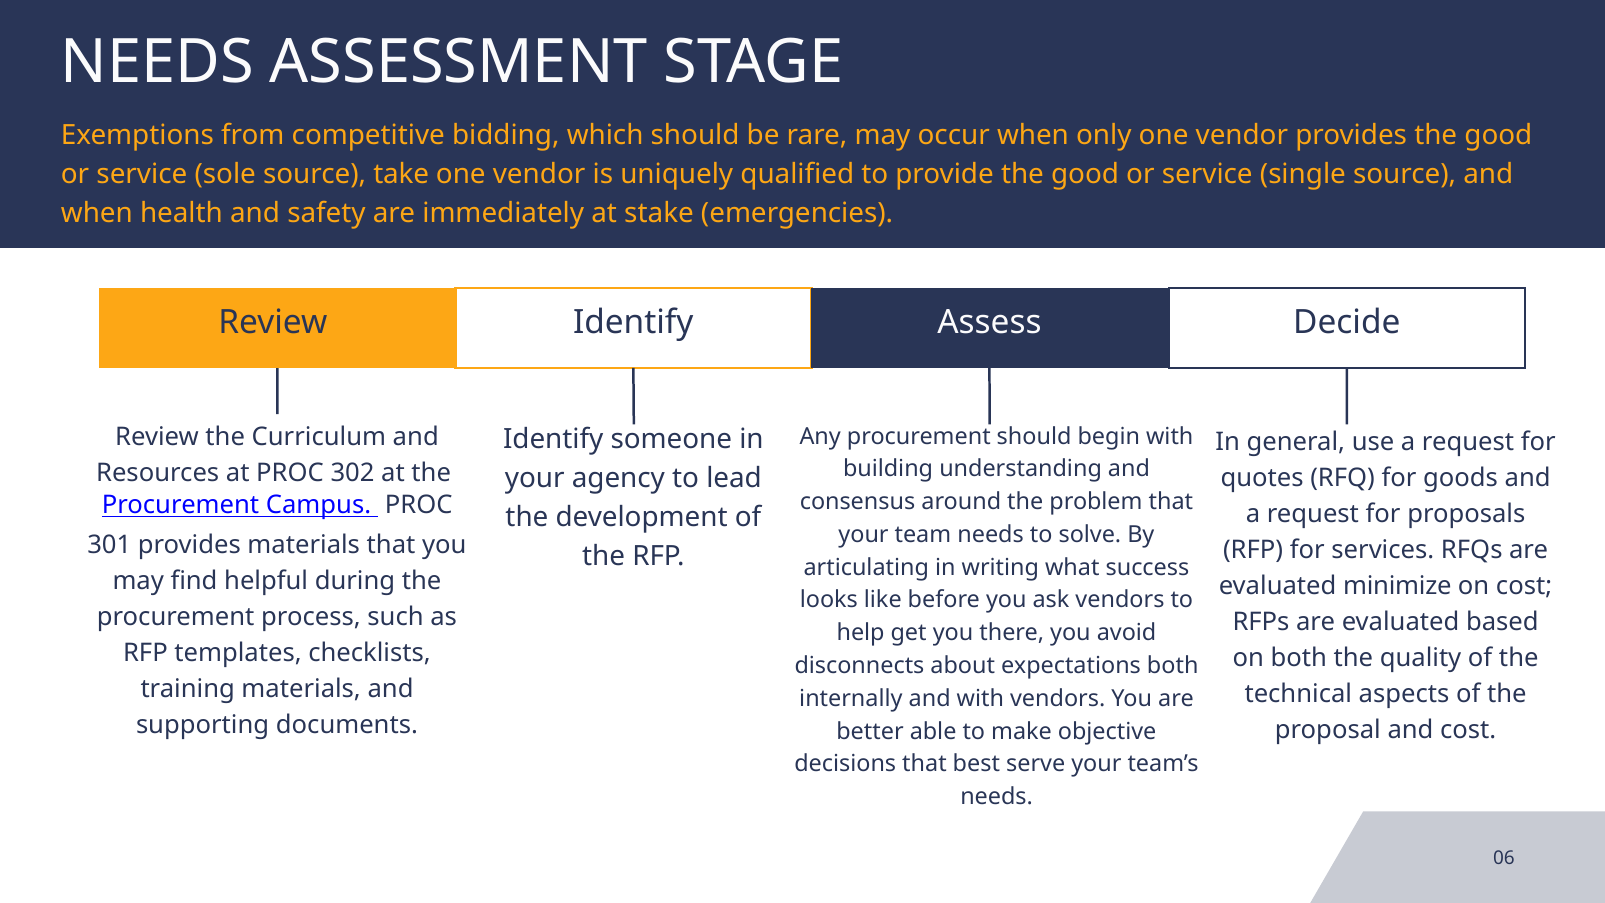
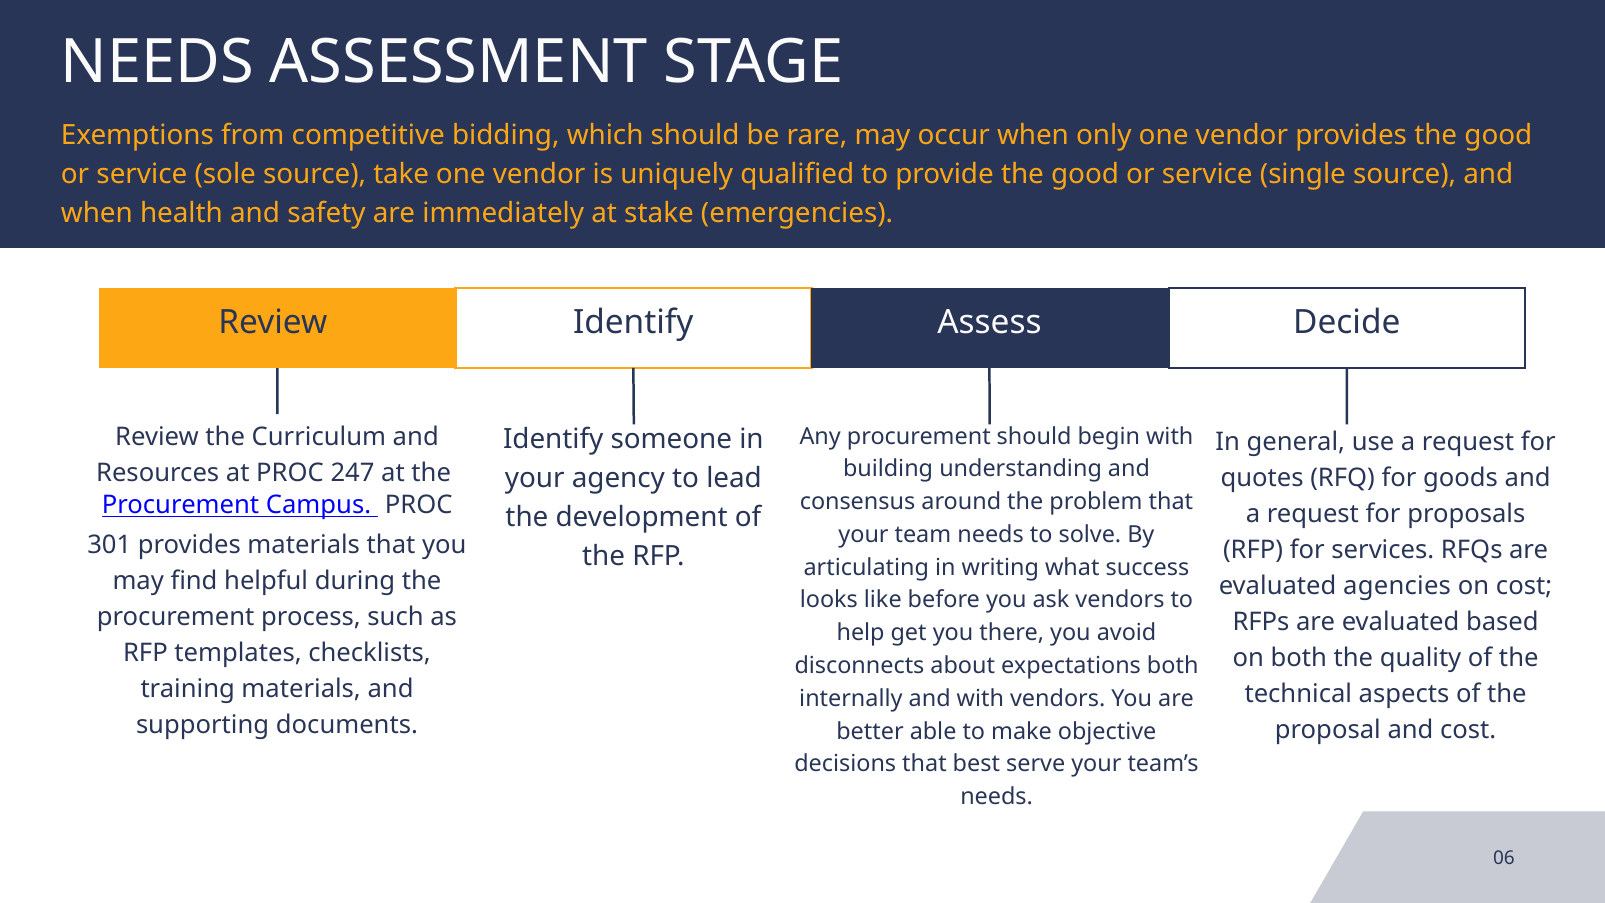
302: 302 -> 247 (353, 473)
minimize: minimize -> agencies (1397, 586)
